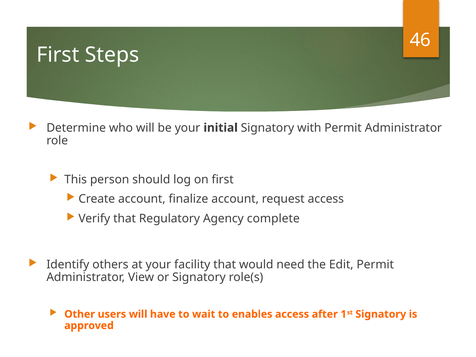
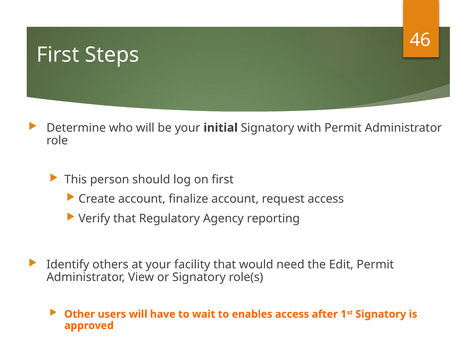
complete: complete -> reporting (273, 218)
